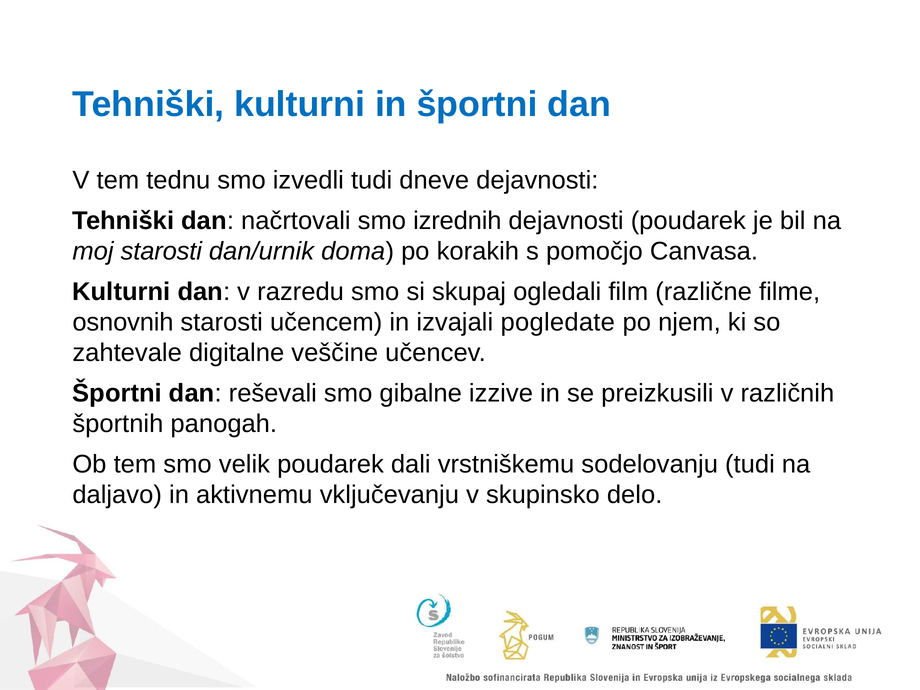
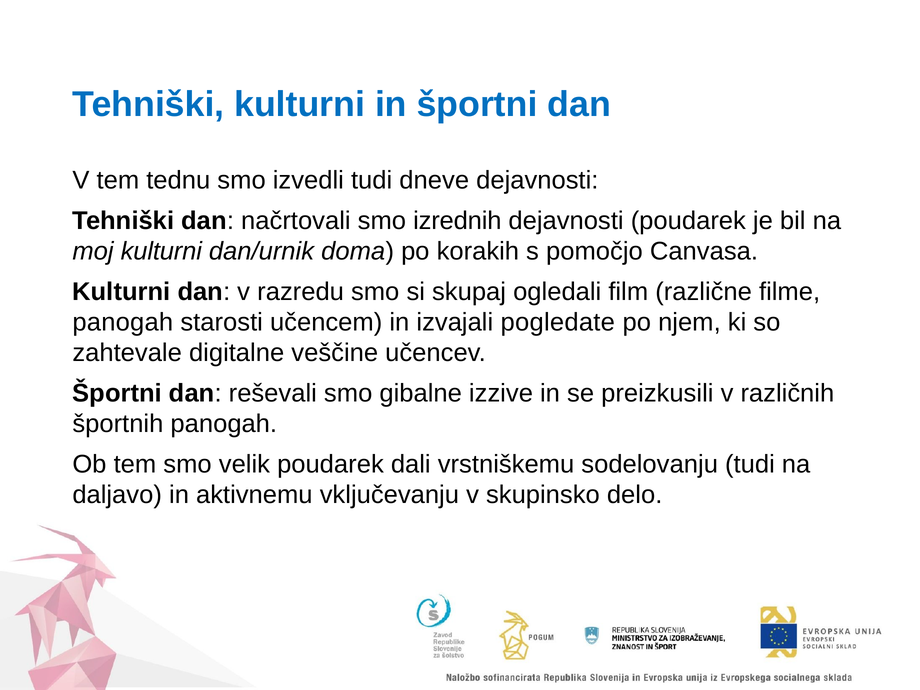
moj starosti: starosti -> kulturni (161, 251)
osnovnih: osnovnih -> panogah (123, 322)
